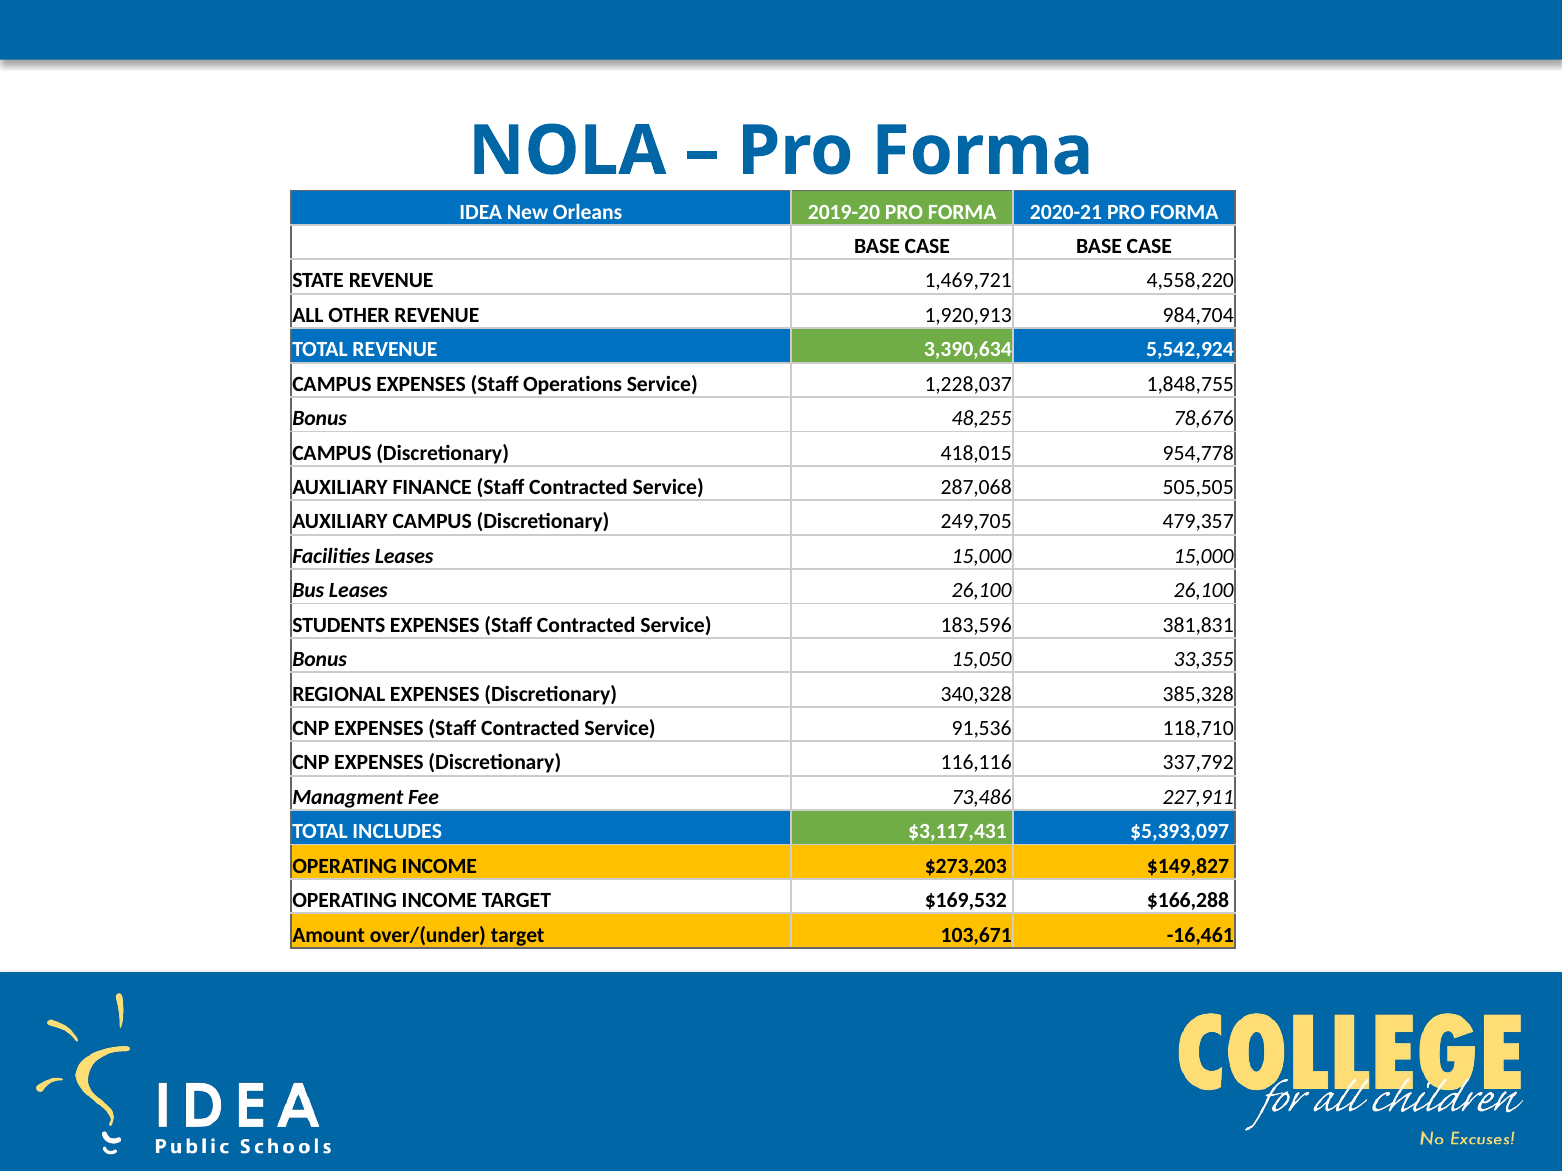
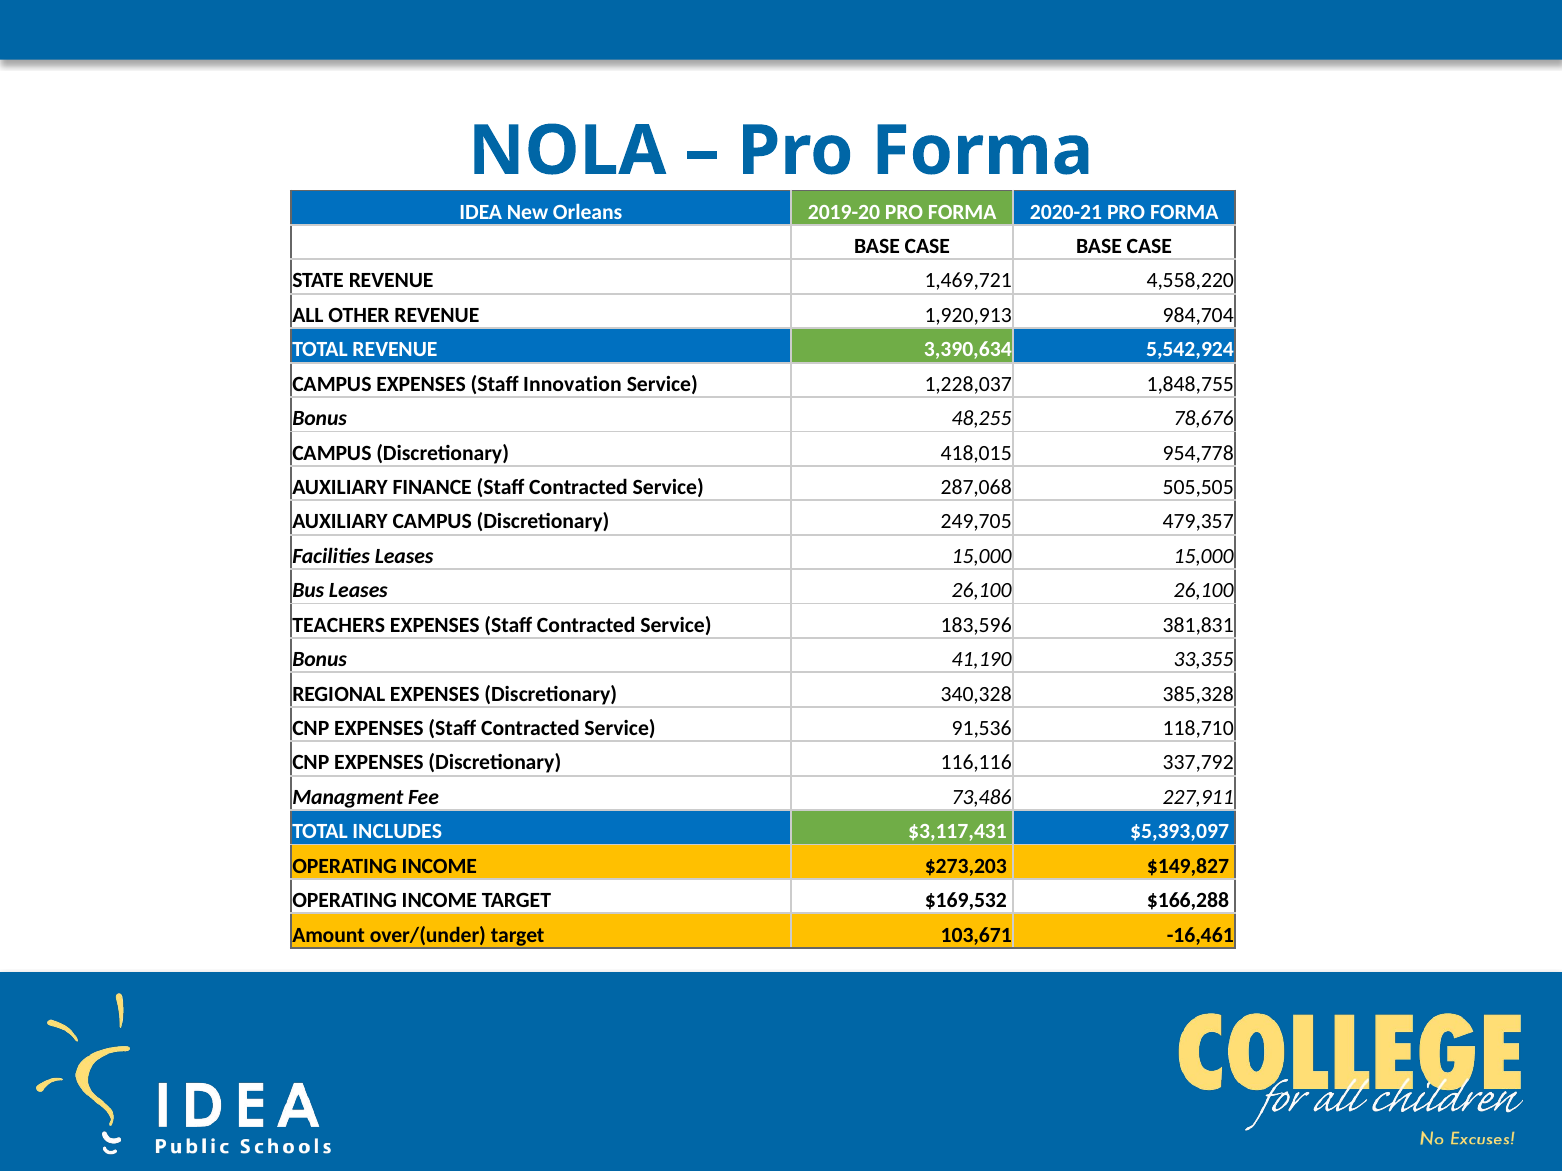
Operations: Operations -> Innovation (572, 384)
STUDENTS: STUDENTS -> TEACHERS (339, 625)
15,050: 15,050 -> 41,190 (982, 660)
